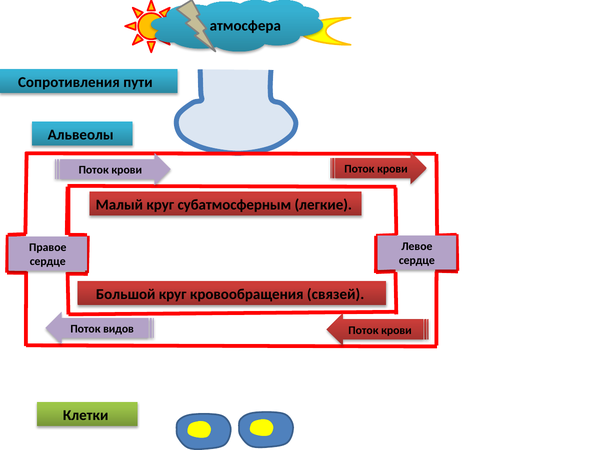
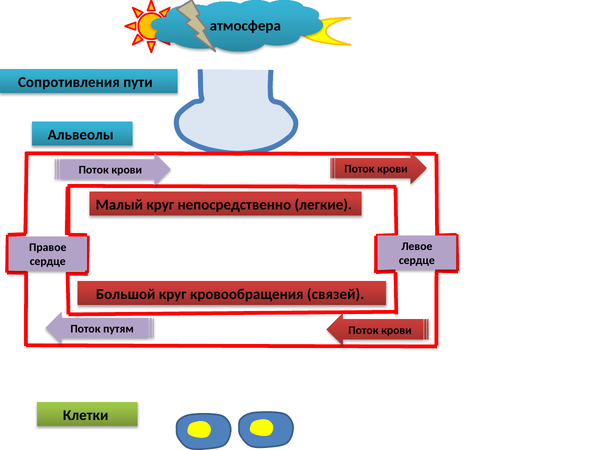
субатмосферным: субатмосферным -> непосредственно (234, 205)
видов: видов -> путям (118, 329)
